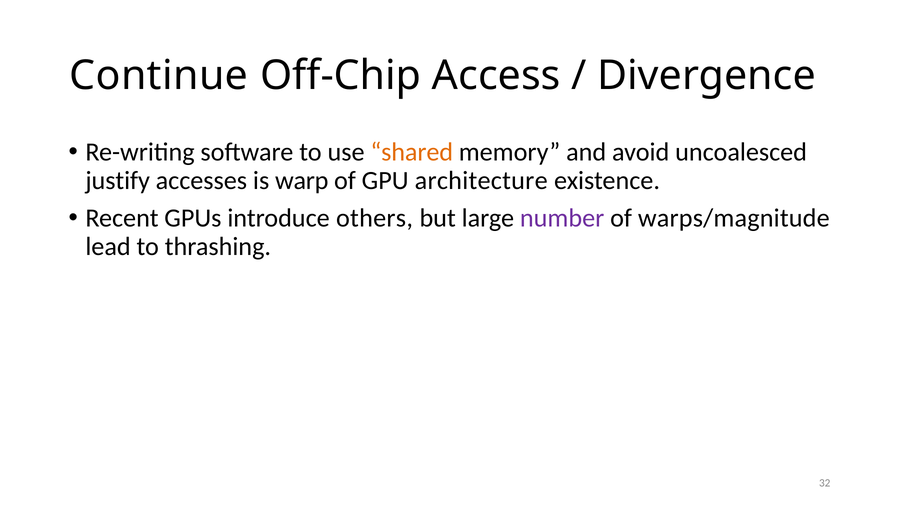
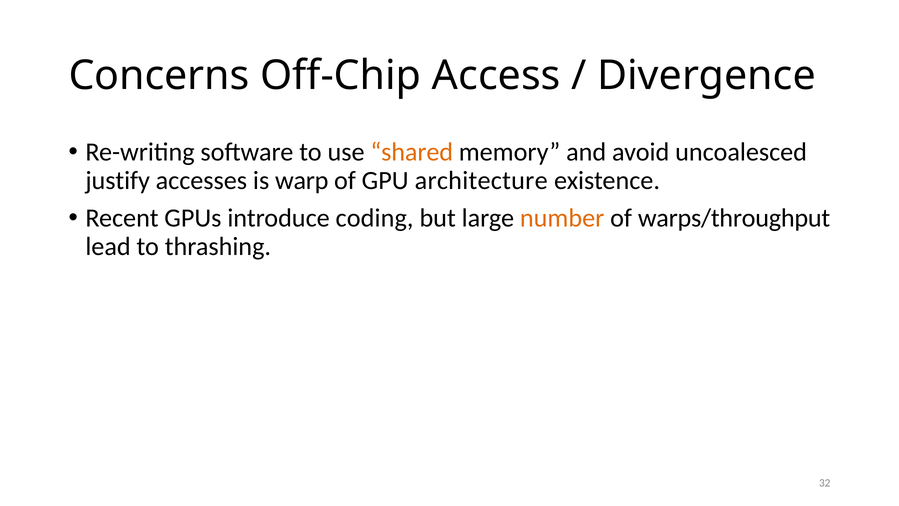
Continue: Continue -> Concerns (159, 76)
others: others -> coding (375, 218)
number colour: purple -> orange (562, 218)
warps/magnitude: warps/magnitude -> warps/throughput (734, 218)
